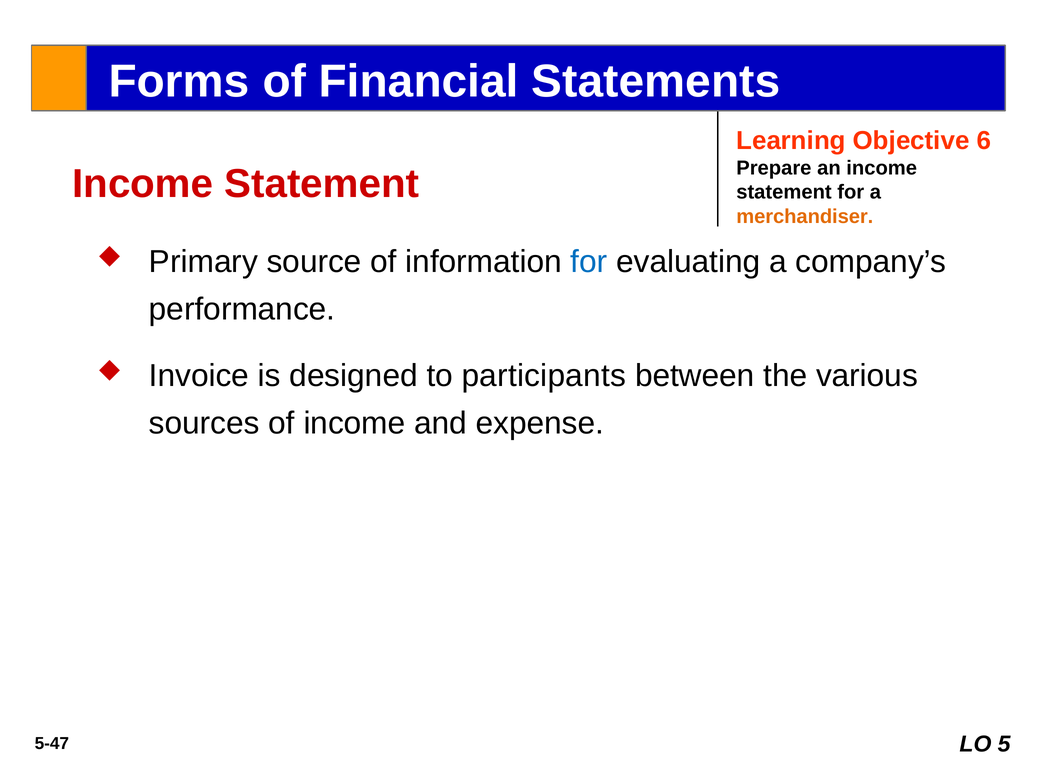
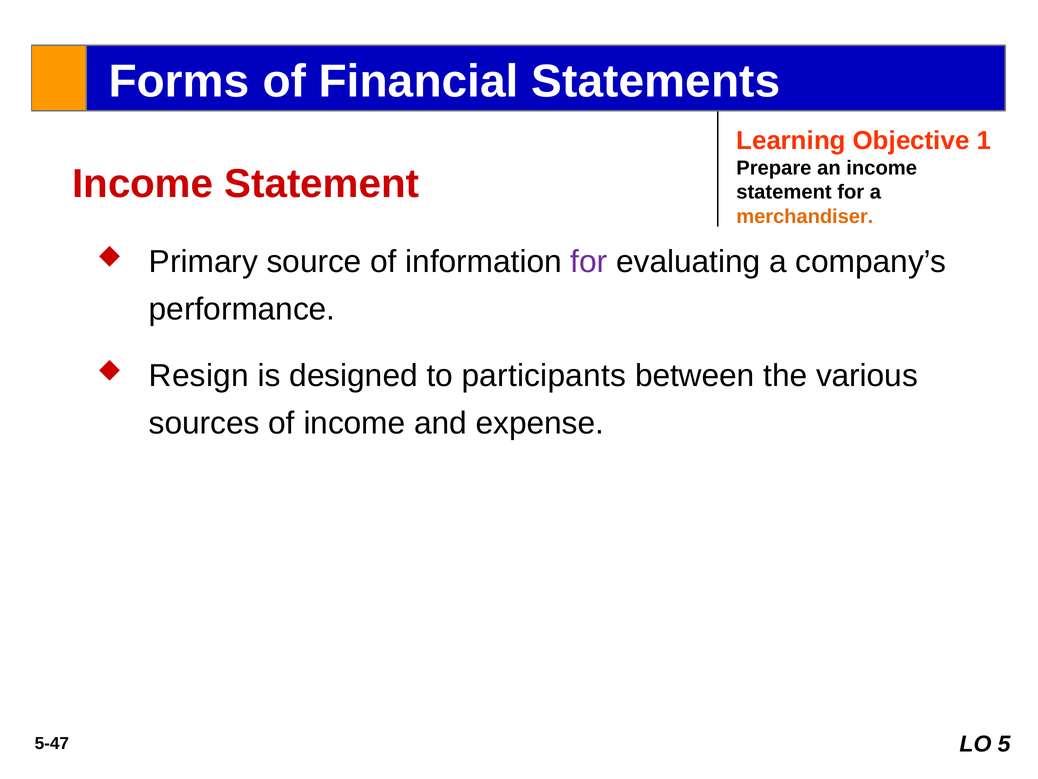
6: 6 -> 1 (984, 141)
for colour: blue -> purple (589, 262)
Invoice: Invoice -> Resign (199, 376)
